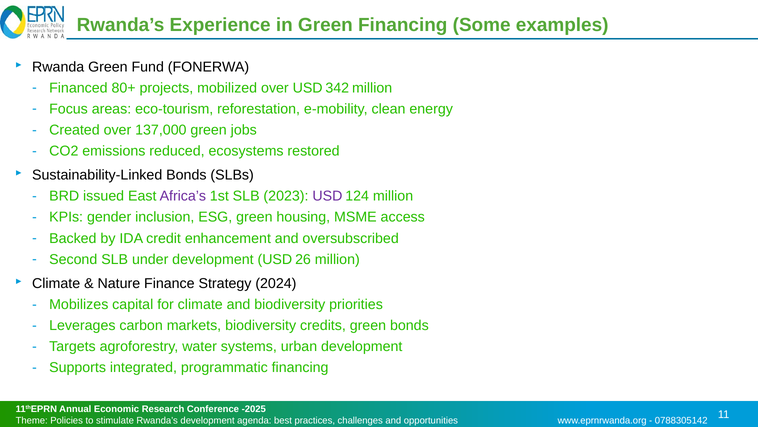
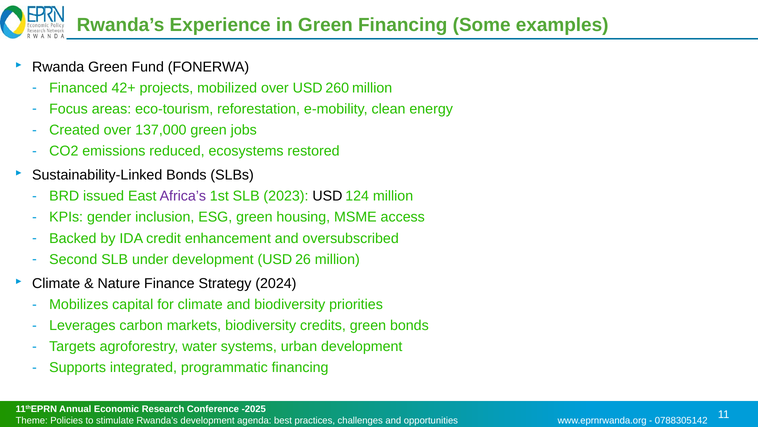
80+: 80+ -> 42+ (124, 88)
342: 342 -> 260 (337, 88)
USD colour: purple -> black (327, 196)
